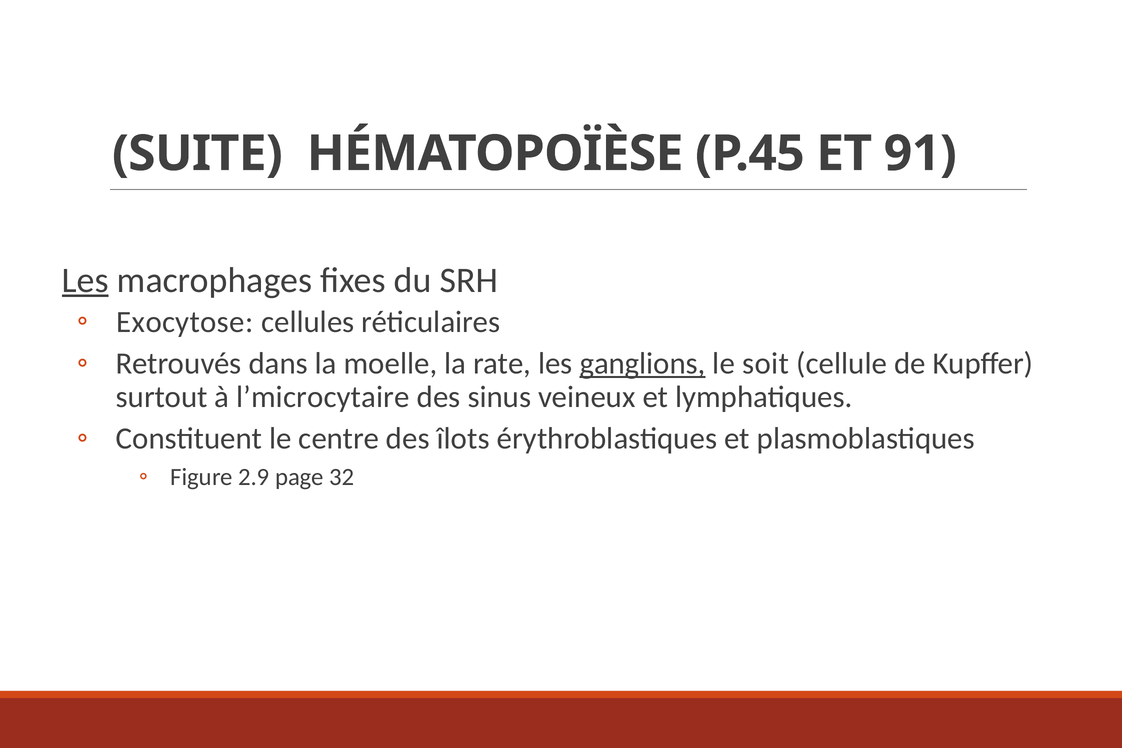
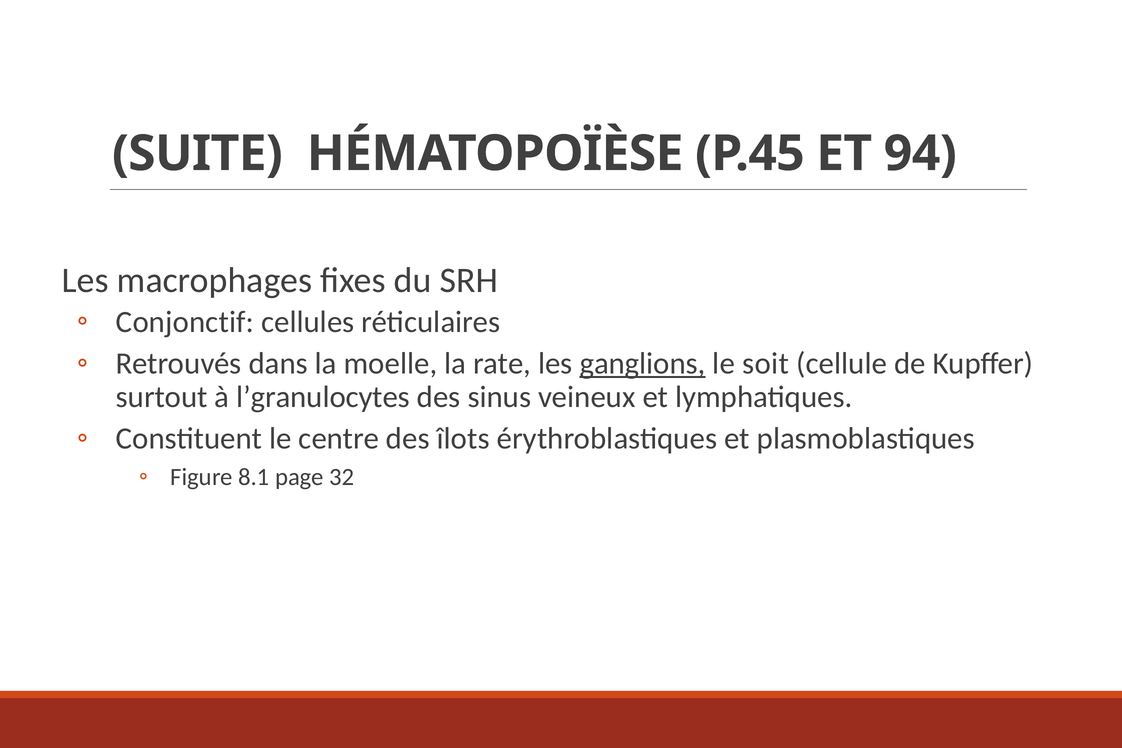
91: 91 -> 94 (920, 154)
Les underline: present -> none (85, 280)
Exocytose: Exocytose -> Conjonctif (185, 322)
l’microcytaire: l’microcytaire -> l’granulocytes (323, 397)
2.9: 2.9 -> 8.1 (254, 477)
